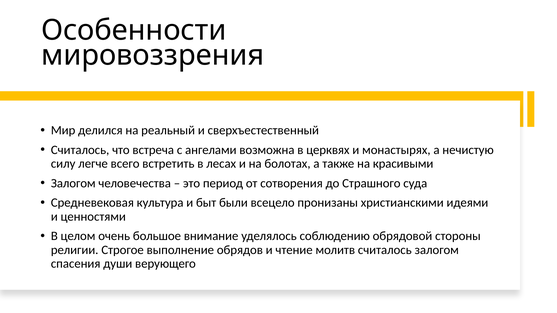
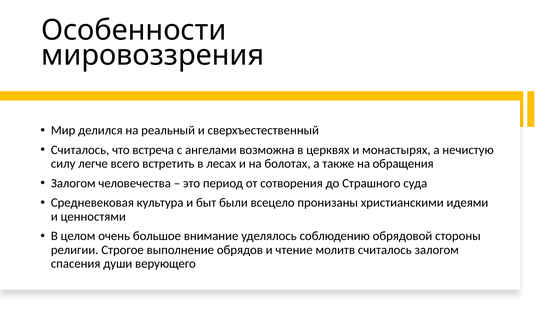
красивыми: красивыми -> обращения (403, 164)
